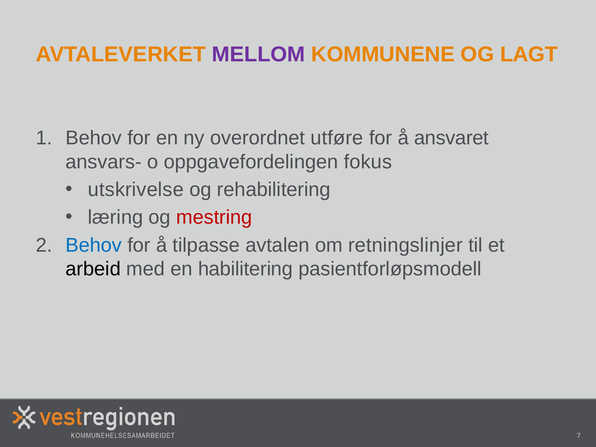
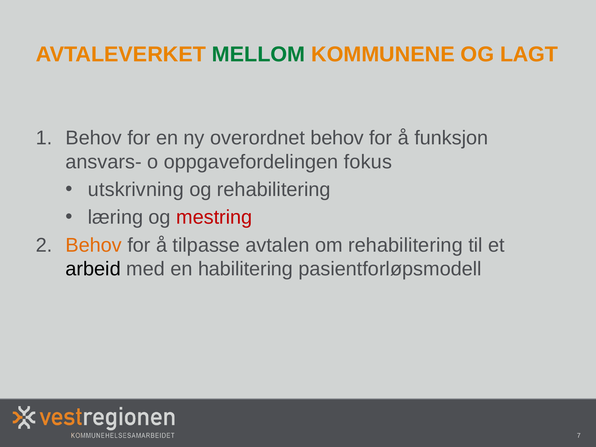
MELLOM colour: purple -> green (259, 54)
overordnet utføre: utføre -> behov (337, 138)
ansvaret: ansvaret -> funksjon (451, 138)
utskrivelse: utskrivelse -> utskrivning (136, 190)
Behov colour: blue -> orange (94, 245)
om retningslinjer: retningslinjer -> rehabilitering (405, 245)
